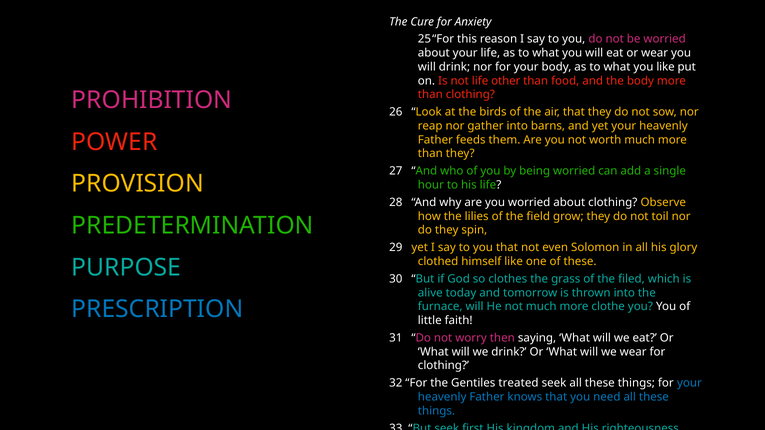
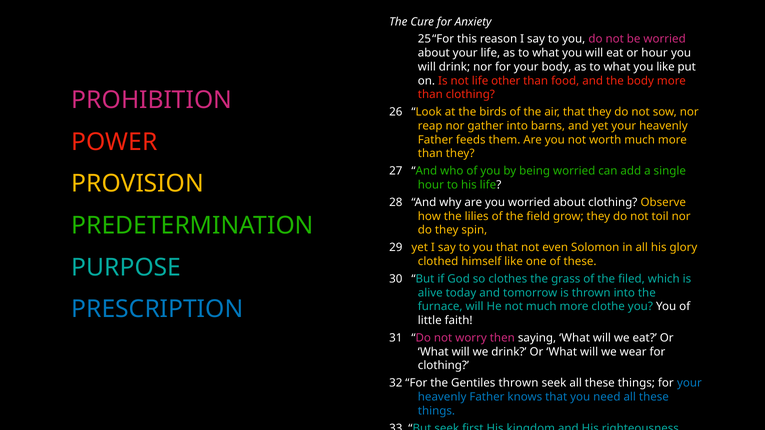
or wear: wear -> hour (655, 53)
Gentiles treated: treated -> thrown (518, 383)
